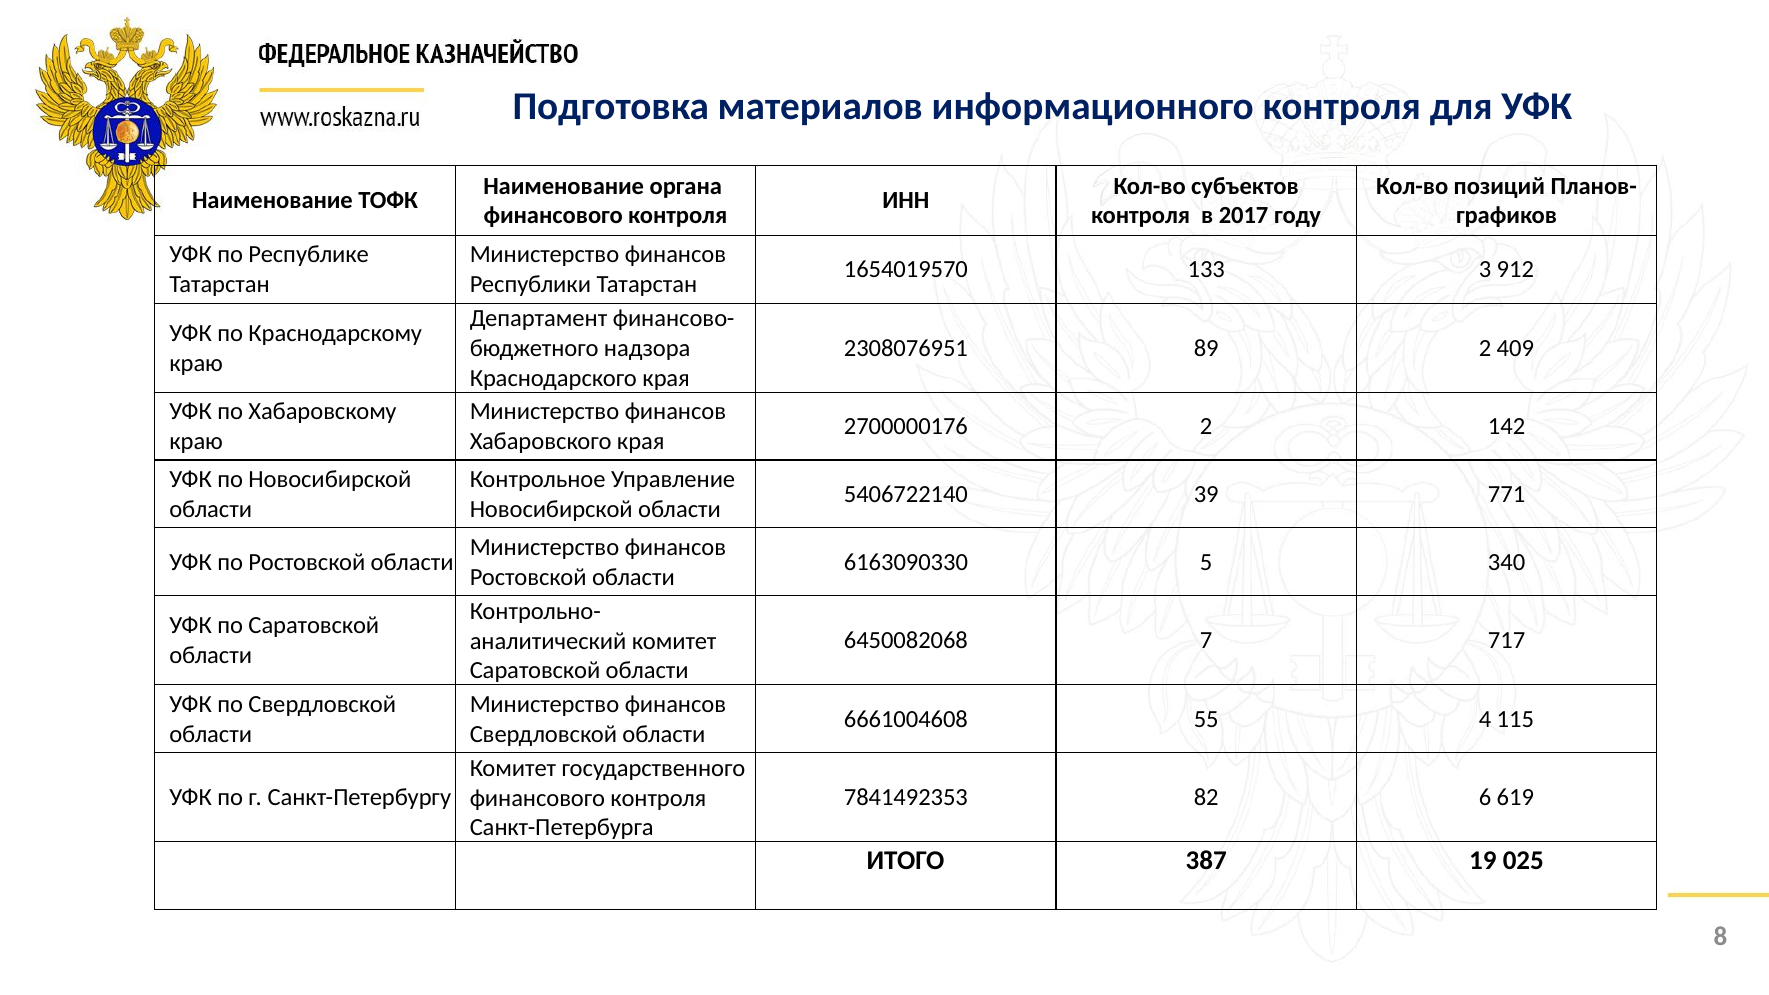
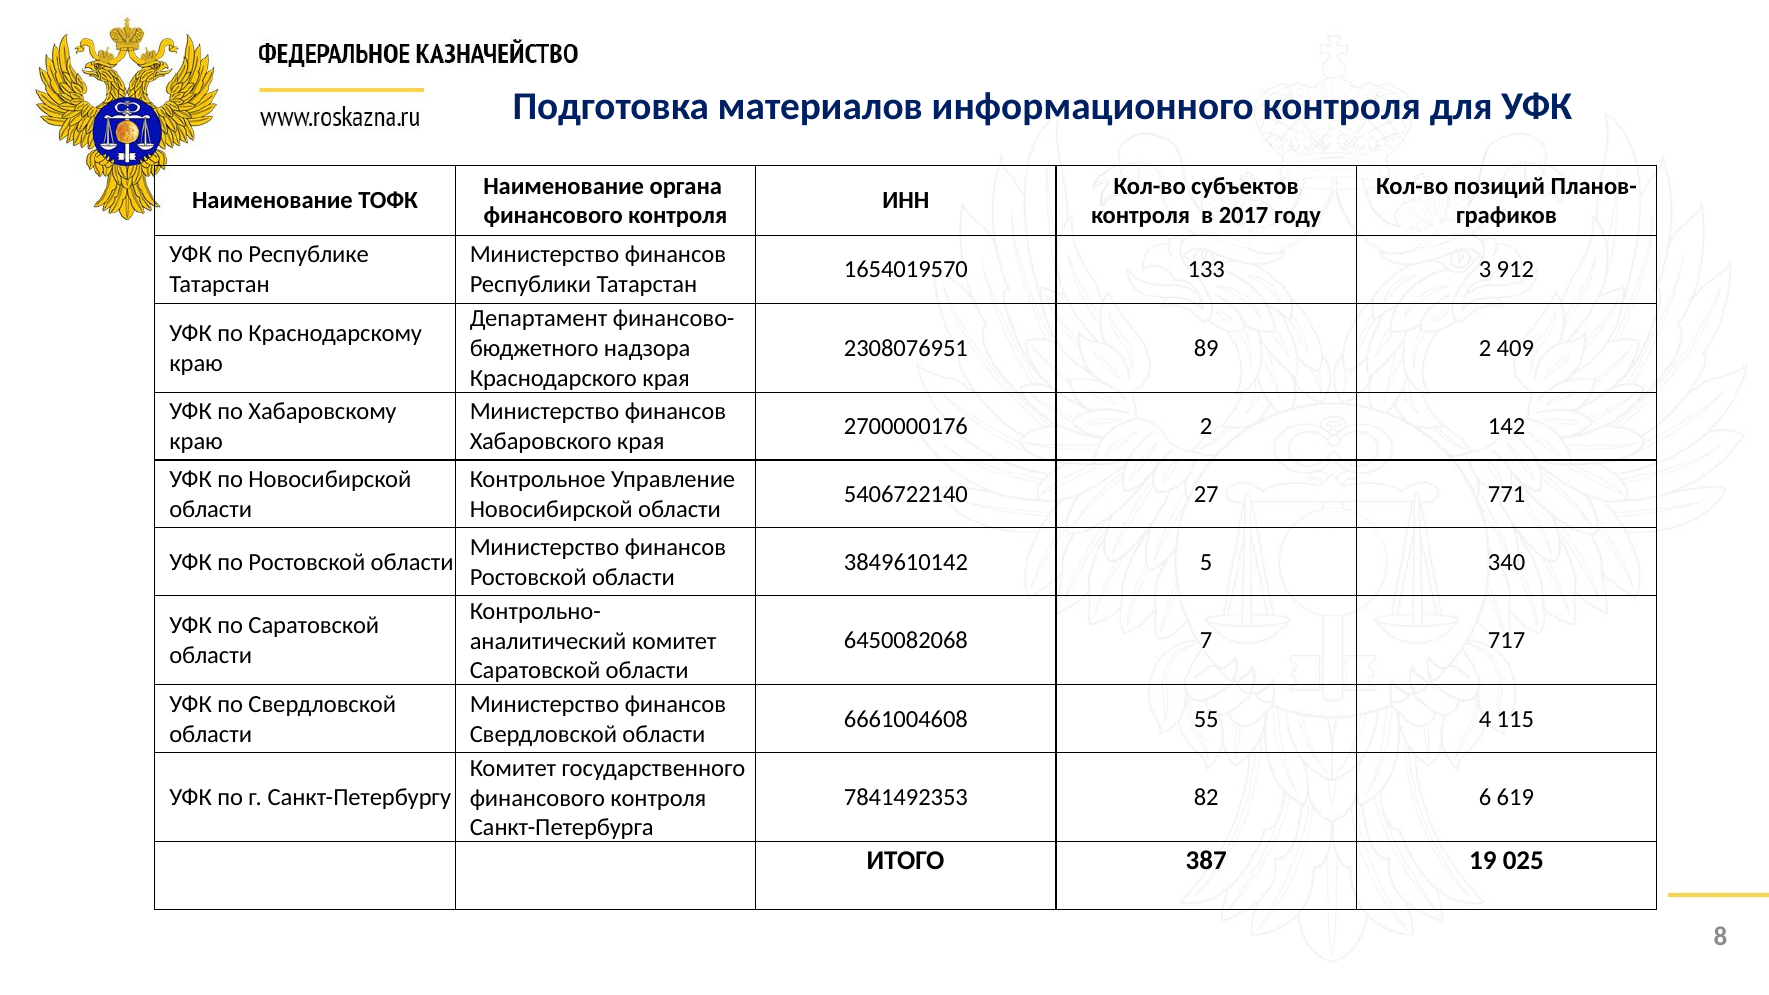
39: 39 -> 27 (1206, 494)
6163090330: 6163090330 -> 3849610142 (906, 562)
